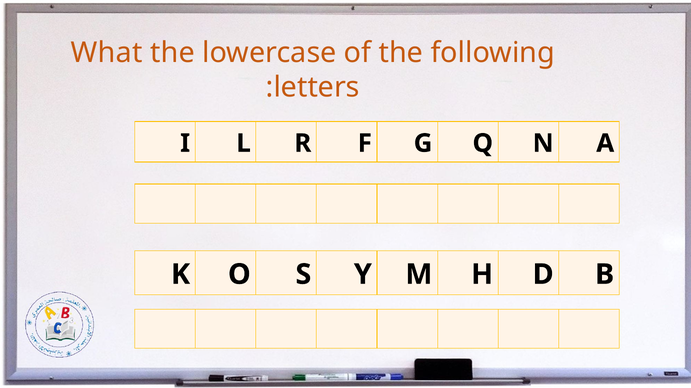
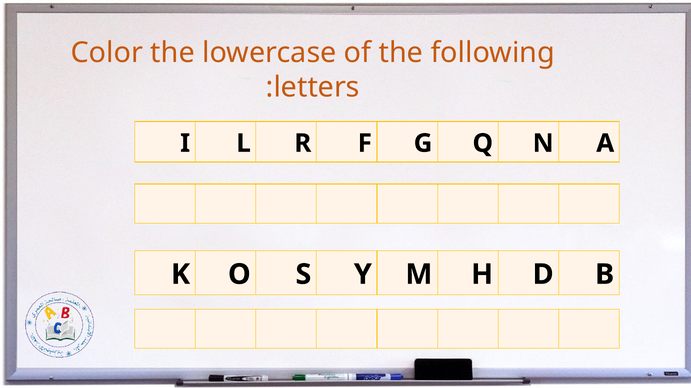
What: What -> Color (107, 53)
